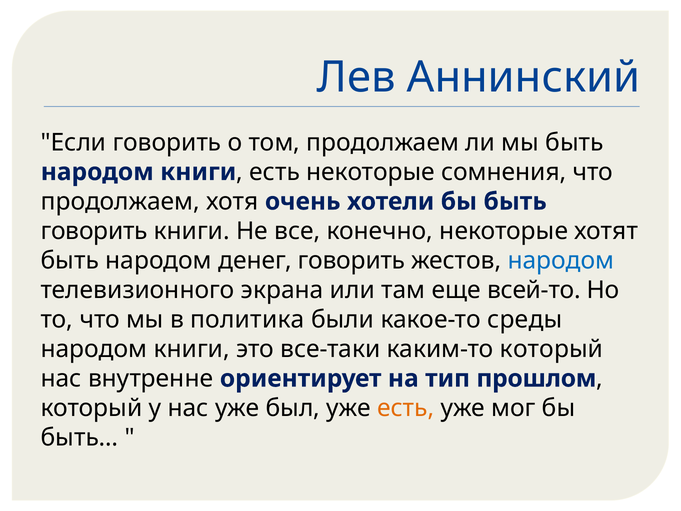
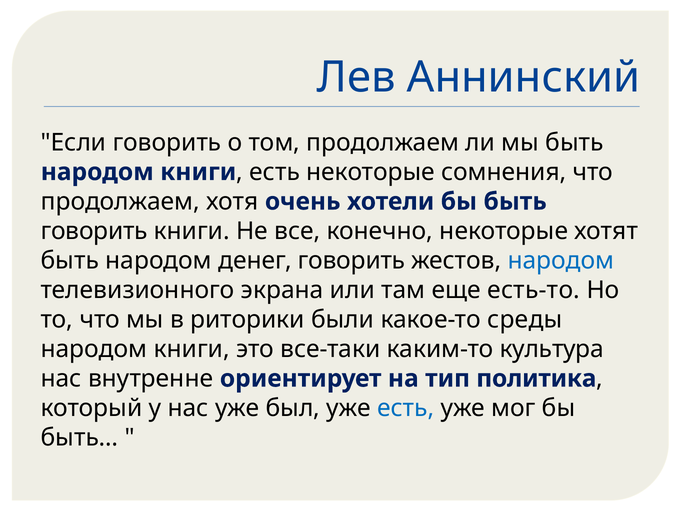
всей-то: всей-то -> есть-то (534, 290)
политика: политика -> риторики (248, 319)
каким-то который: который -> культура (552, 349)
прошлом: прошлом -> политика (536, 378)
есть colour: orange -> blue (406, 408)
